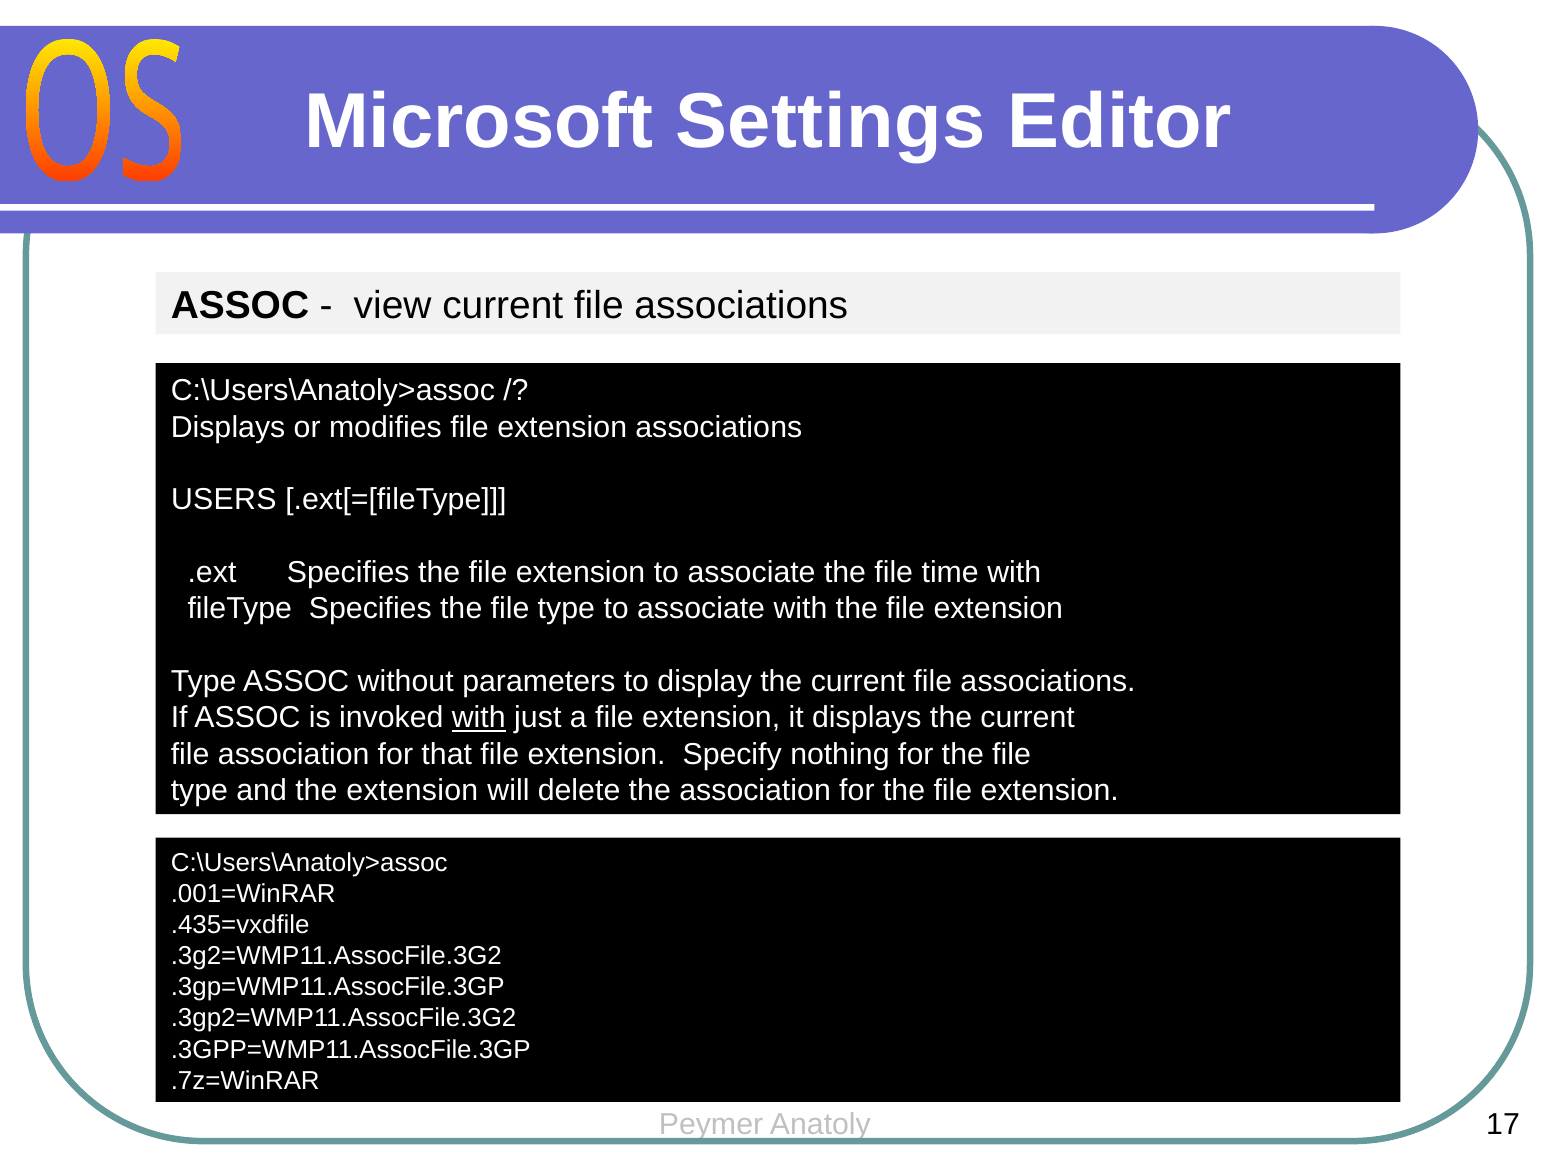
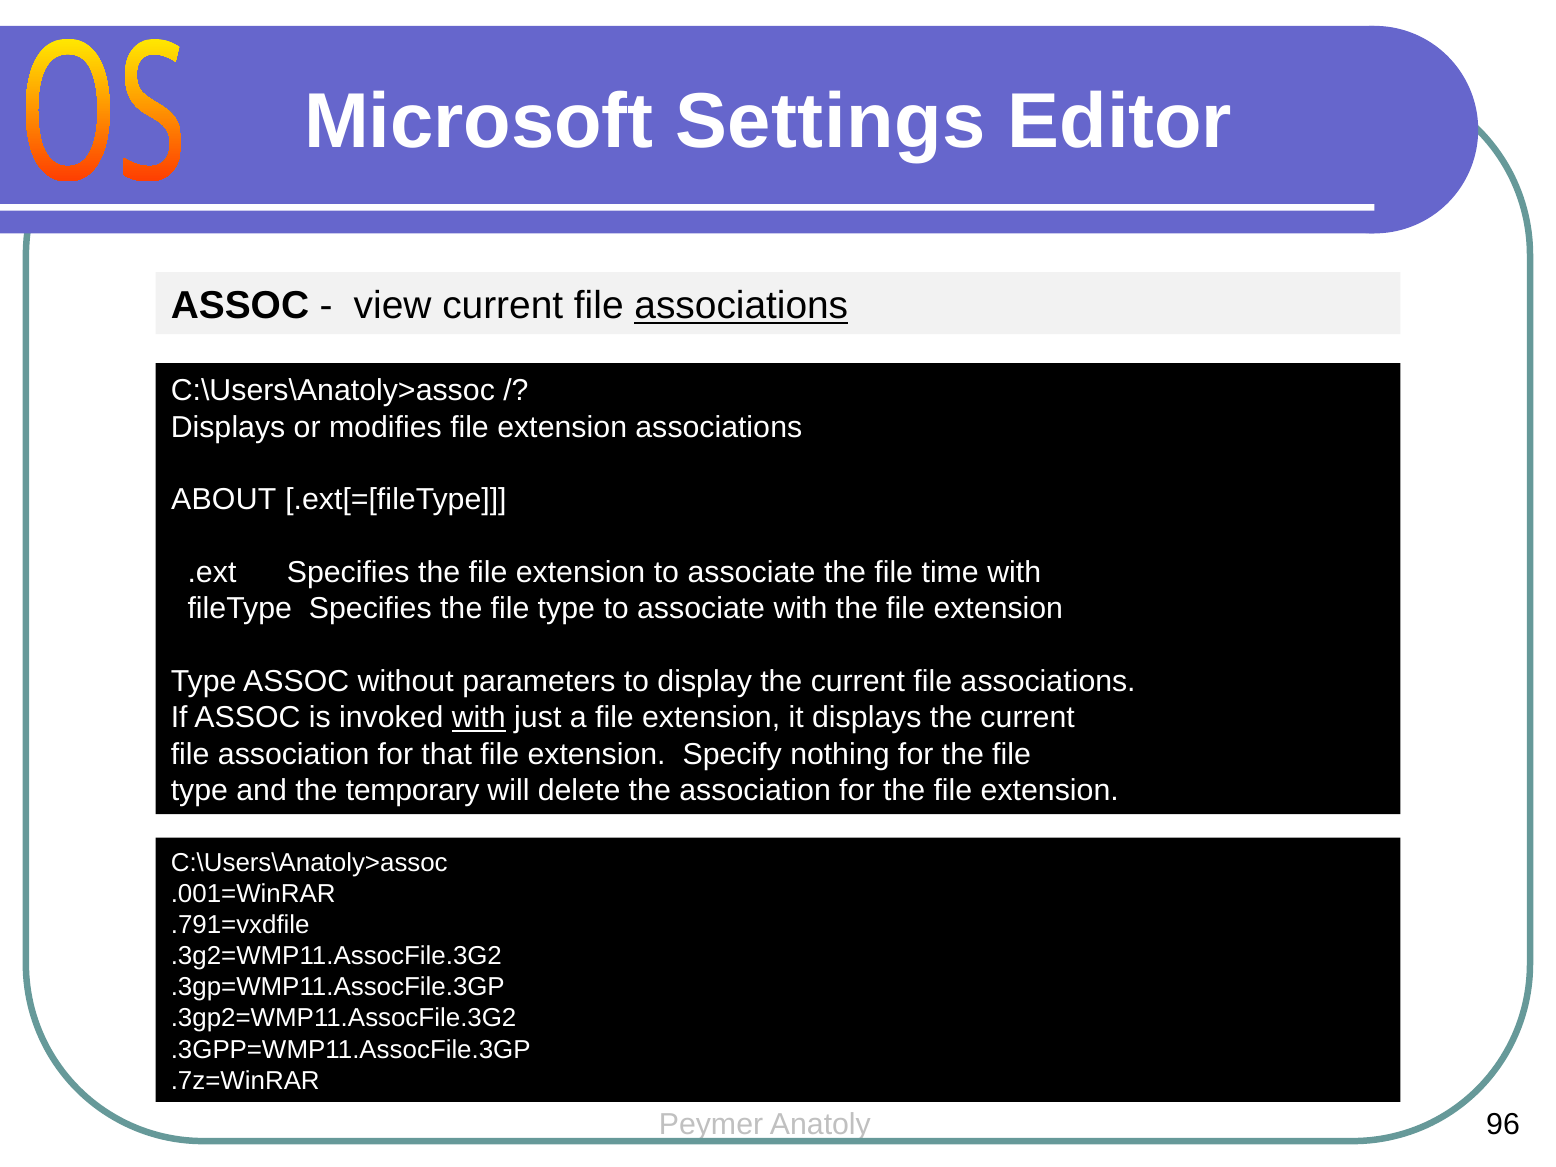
associations underline: none -> present (741, 306)
USERS: USERS -> ABOUT (224, 500)
the extension: extension -> temporary (413, 791)
.435=vxdfile: .435=vxdfile -> .791=vxdfile (240, 925)
17: 17 -> 96 (1503, 1125)
